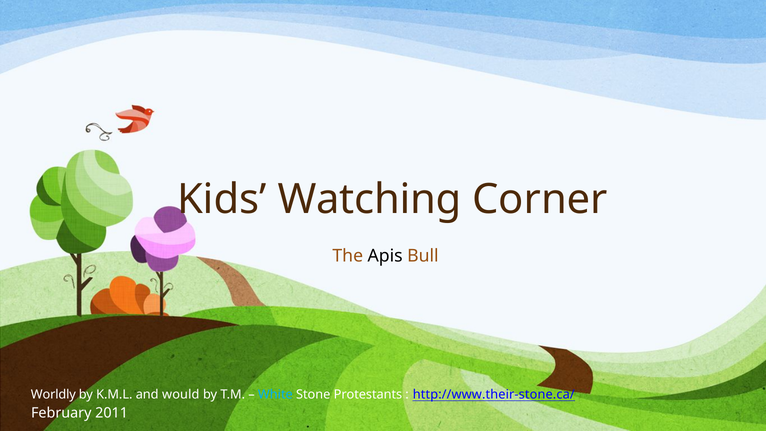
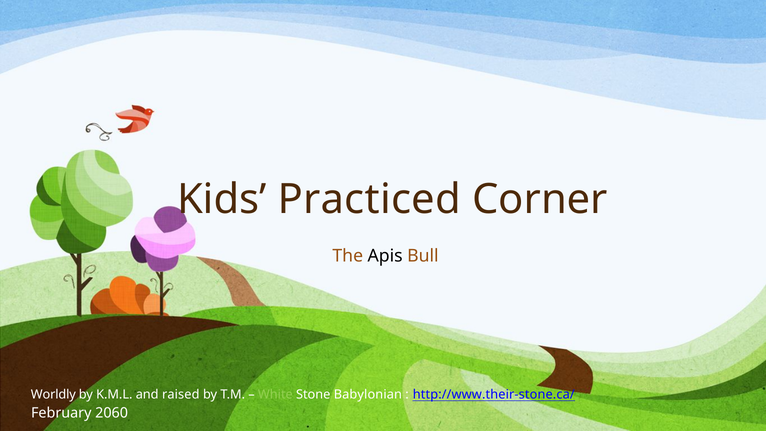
Watching: Watching -> Practiced (369, 199)
would: would -> raised (181, 395)
White colour: light blue -> light green (275, 395)
Protestants: Protestants -> Babylonian (368, 395)
2011: 2011 -> 2060 (112, 413)
